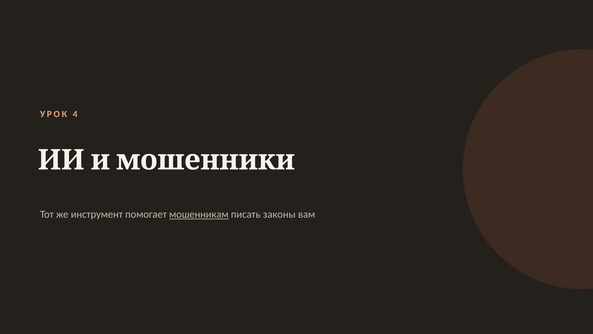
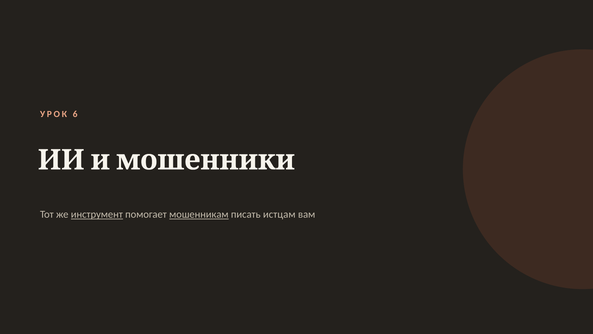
4: 4 -> 6 (75, 114)
инструмент underline: none -> present (97, 214)
законы: законы -> истцам (279, 214)
